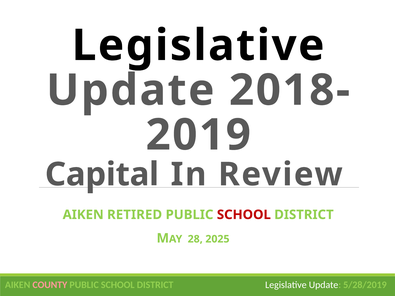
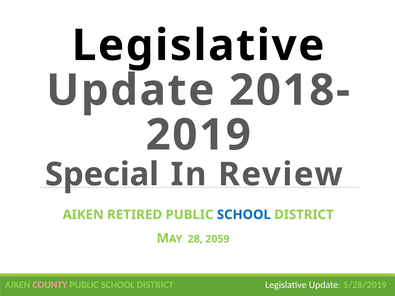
Capital: Capital -> Special (102, 175)
SCHOOL colour: red -> blue (244, 215)
2025: 2025 -> 2059 (217, 239)
